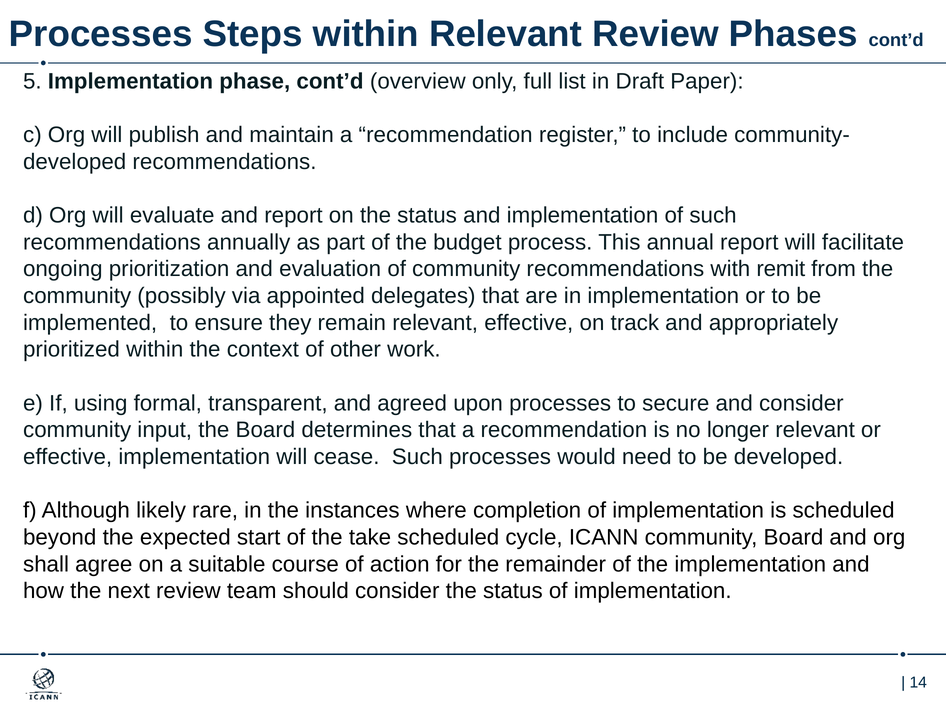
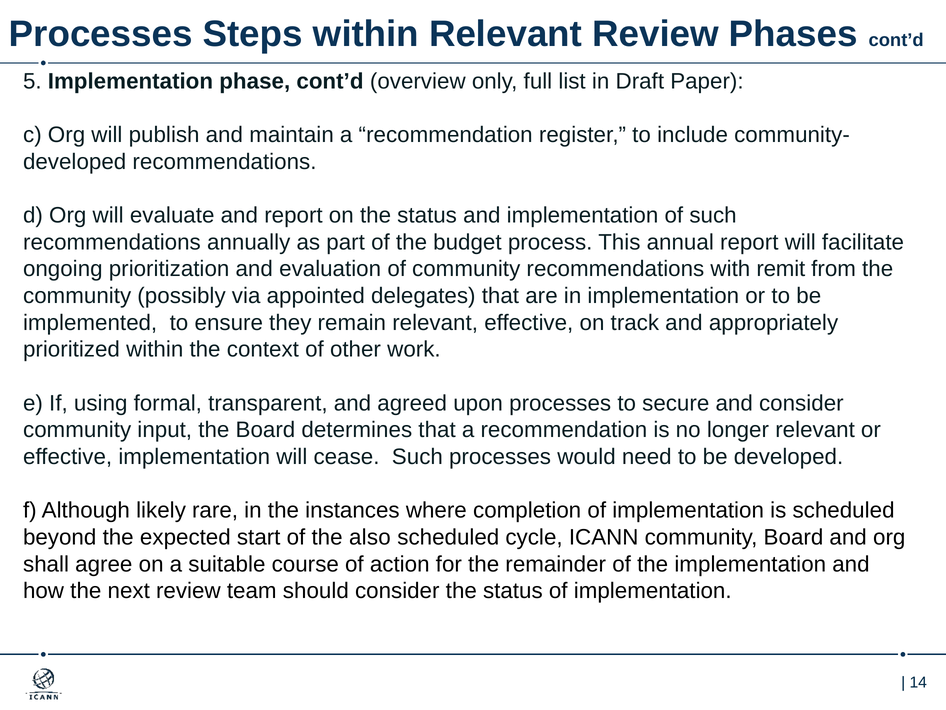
take: take -> also (370, 537)
